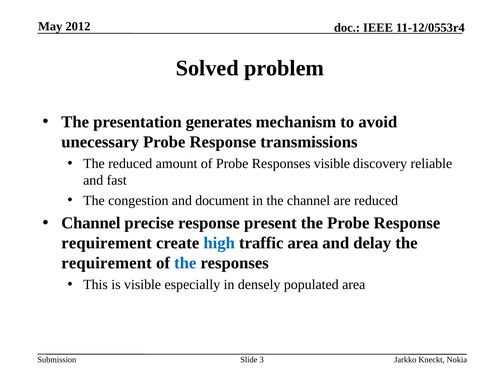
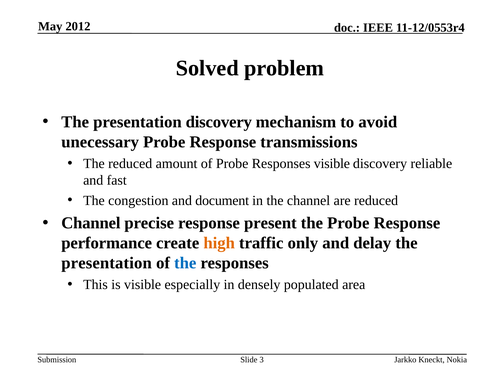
presentation generates: generates -> discovery (219, 122)
requirement: requirement -> performance (107, 243)
high colour: blue -> orange (219, 243)
traffic area: area -> only (303, 243)
requirement: requirement -> presentation (107, 263)
